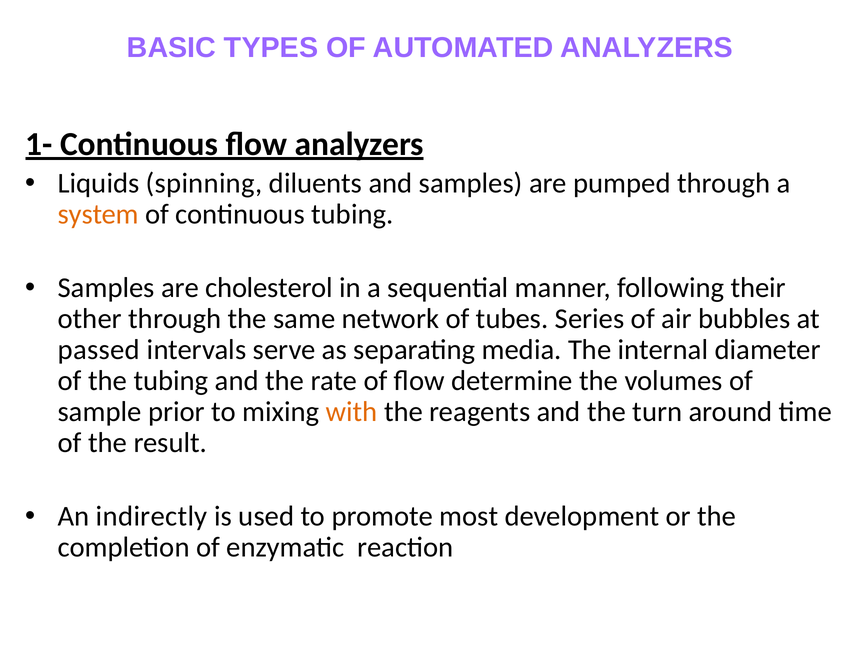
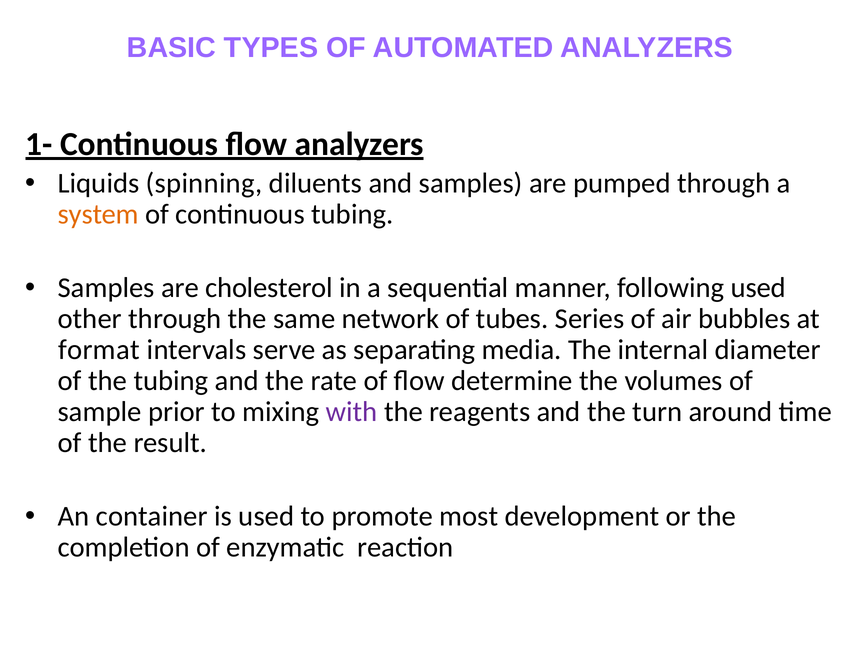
following their: their -> used (758, 288)
passed: passed -> format (99, 350)
with colour: orange -> purple (352, 412)
indirectly: indirectly -> container (152, 516)
